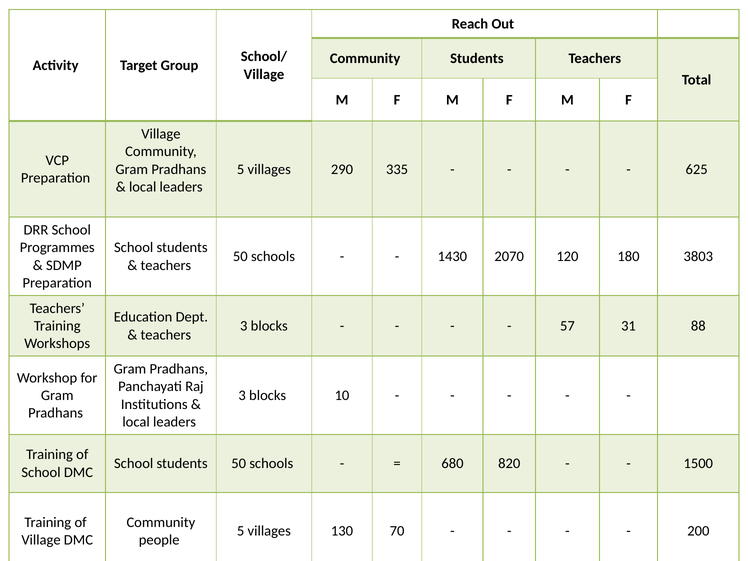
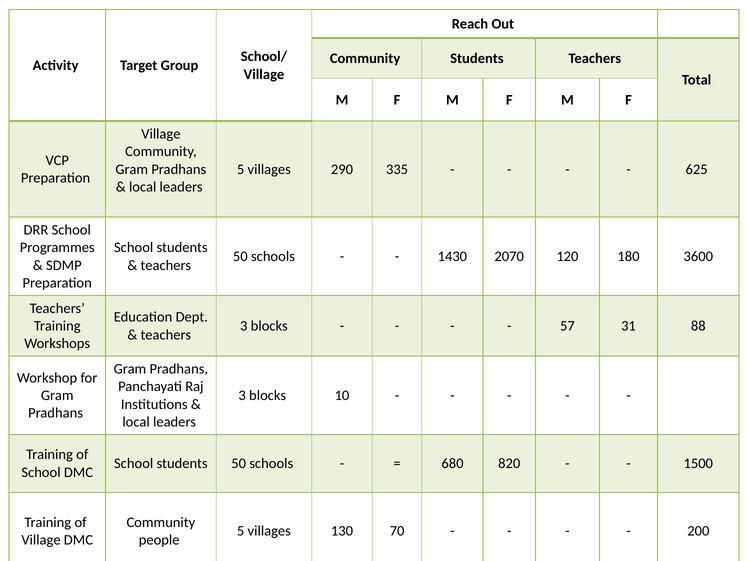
3803: 3803 -> 3600 (698, 256)
